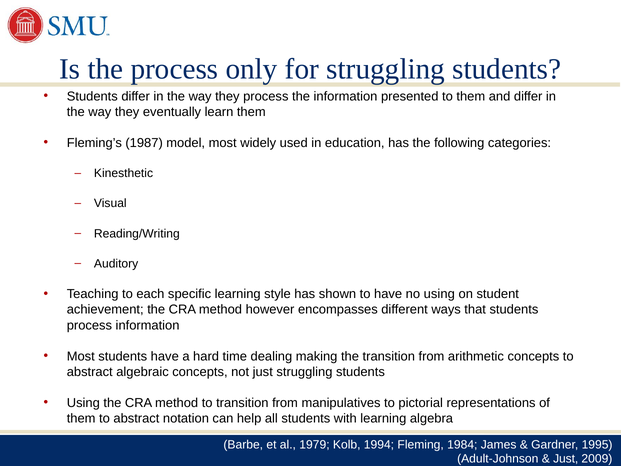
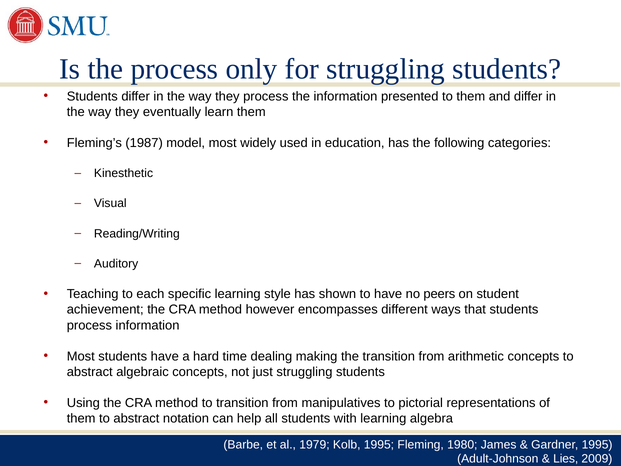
no using: using -> peers (439, 294)
Kolb 1994: 1994 -> 1995 (379, 445)
1984: 1984 -> 1980 (462, 445)
Just: Just -> Lies (566, 458)
